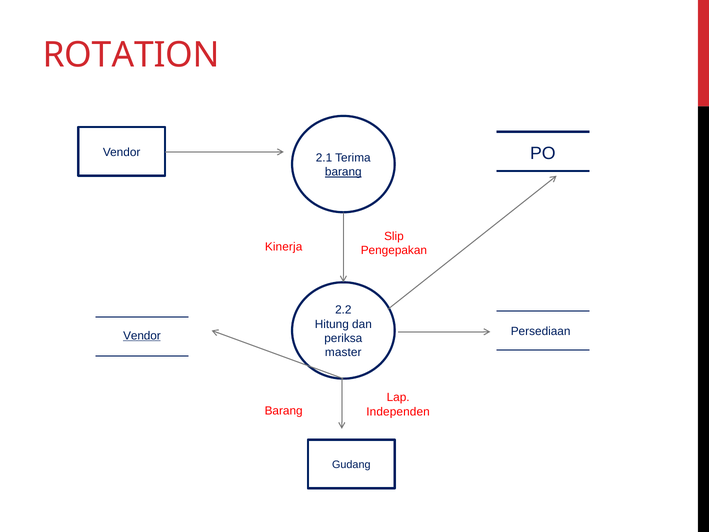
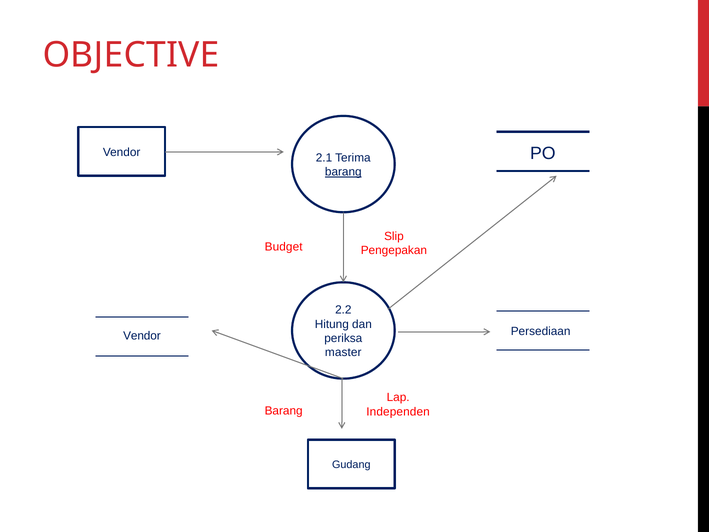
ROTATION: ROTATION -> OBJECTIVE (131, 55)
Kinerja: Kinerja -> Budget (284, 247)
Vendor underline: present -> none (142, 336)
